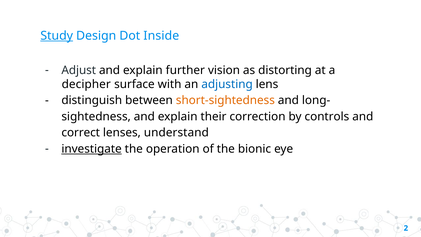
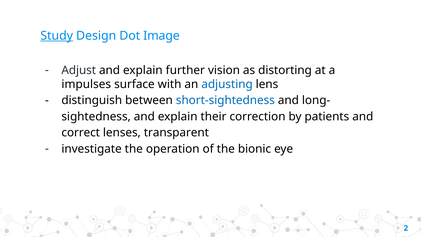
Inside: Inside -> Image (161, 36)
decipher: decipher -> impulses (86, 84)
short-sightedness colour: orange -> blue (225, 100)
controls: controls -> patients (327, 116)
understand: understand -> transparent (176, 133)
investigate underline: present -> none (92, 149)
